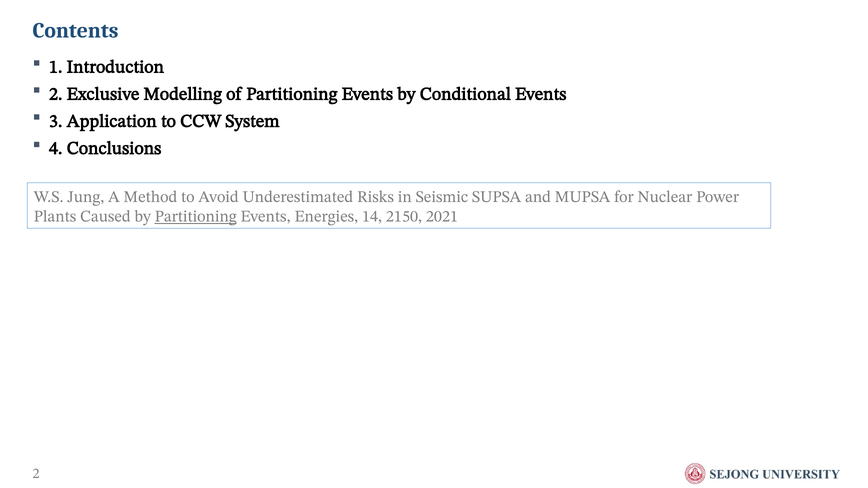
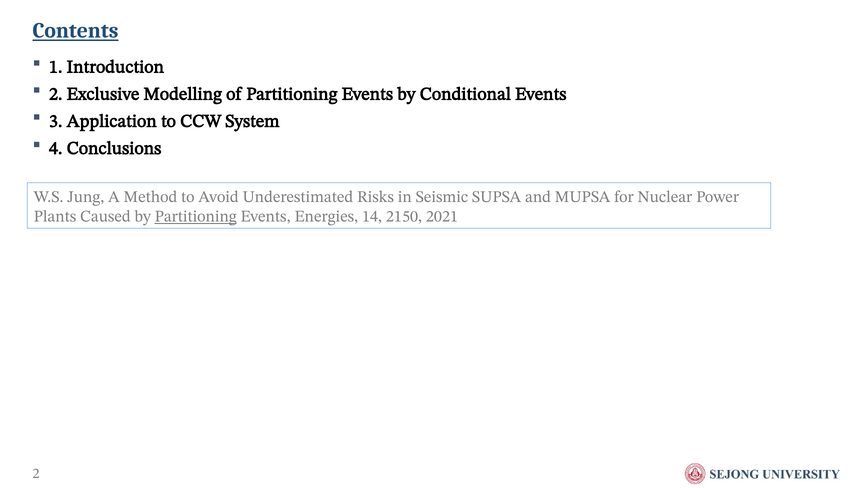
Contents underline: none -> present (75, 31)
